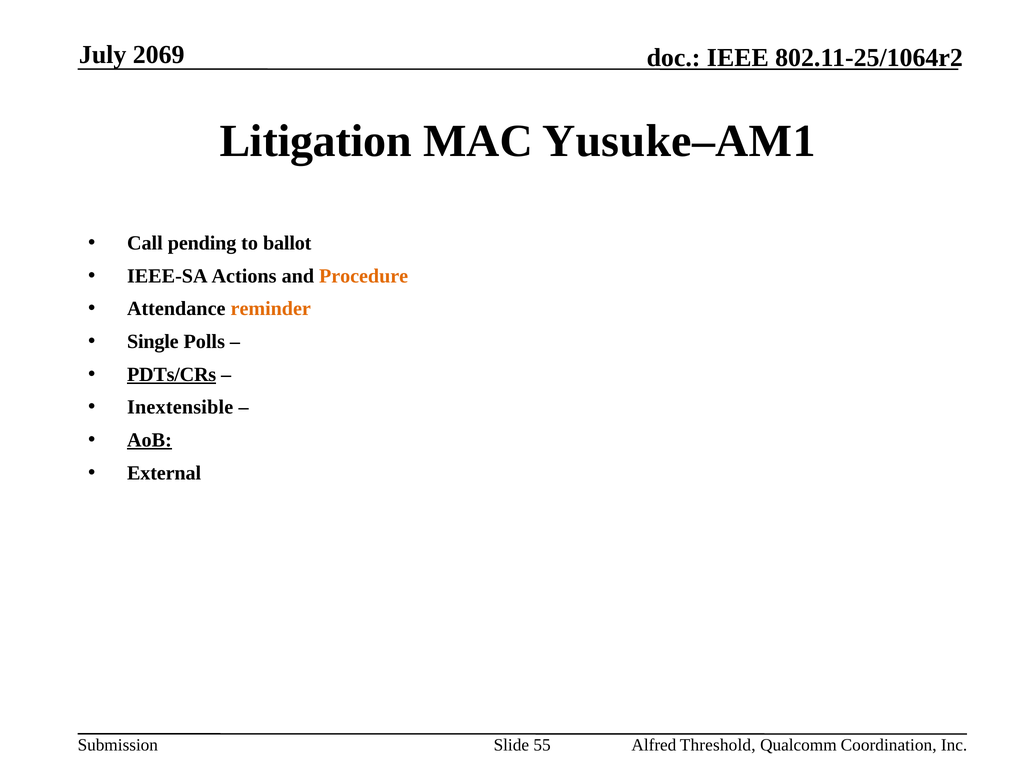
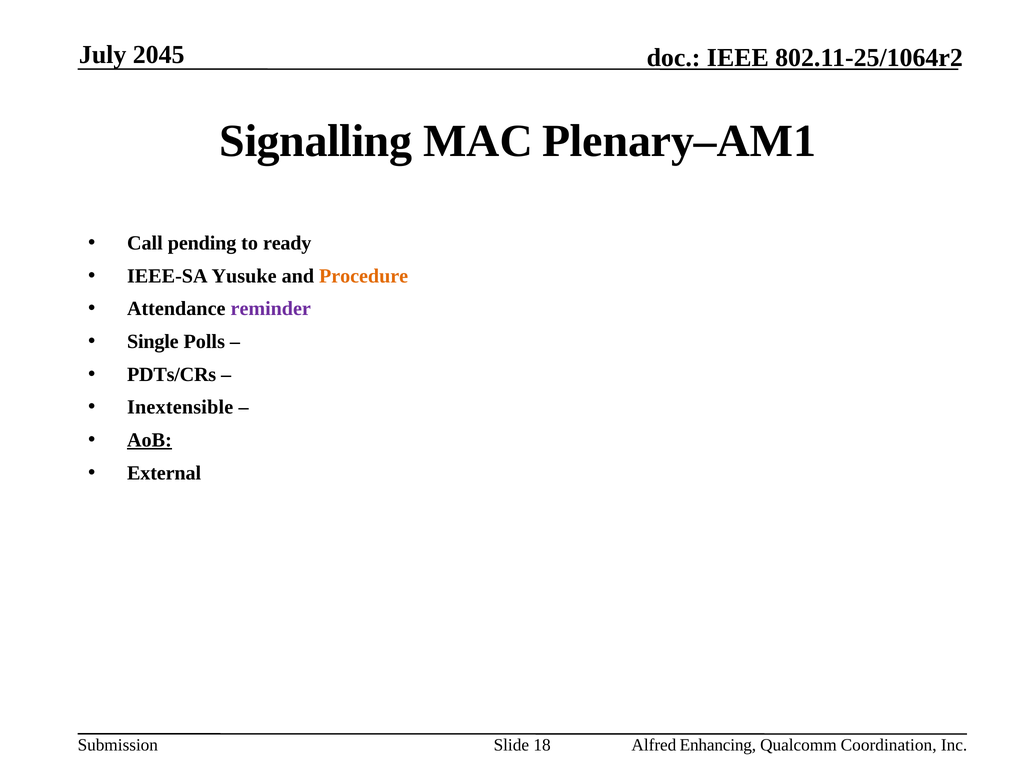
2069: 2069 -> 2045 (159, 55)
Litigation: Litigation -> Signalling (316, 141)
Yusuke–AM1: Yusuke–AM1 -> Plenary–AM1 (679, 141)
ballot: ballot -> ready (287, 243)
Actions: Actions -> Yusuke (244, 276)
reminder colour: orange -> purple (271, 309)
PDTs/CRs underline: present -> none (172, 375)
55: 55 -> 18 (542, 745)
Threshold: Threshold -> Enhancing (718, 745)
